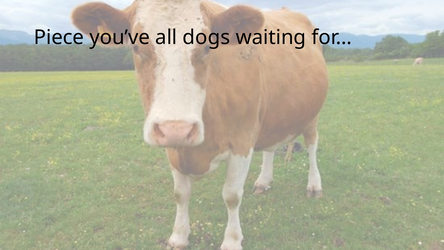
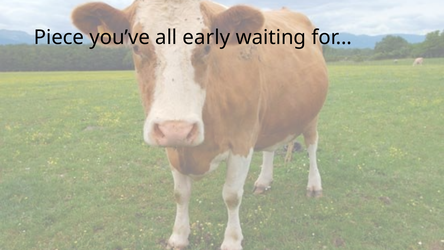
dogs: dogs -> early (206, 37)
